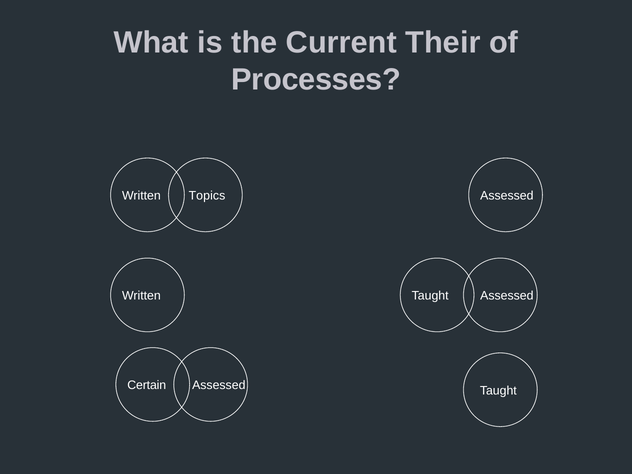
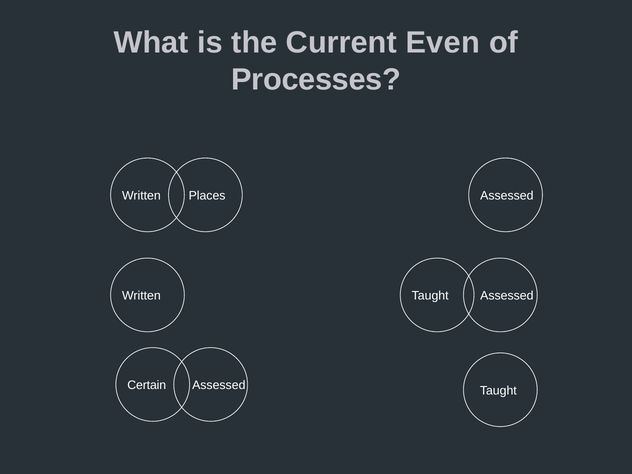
Their: Their -> Even (443, 43)
Topics: Topics -> Places (207, 196)
